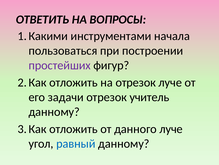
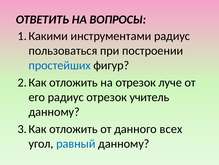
инструментами начала: начала -> радиус (172, 36)
простейших colour: purple -> blue (60, 65)
его задачи: задачи -> радиус (66, 97)
данного луче: луче -> всех (171, 128)
